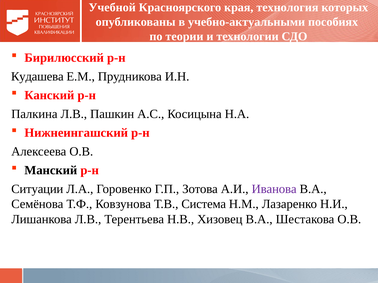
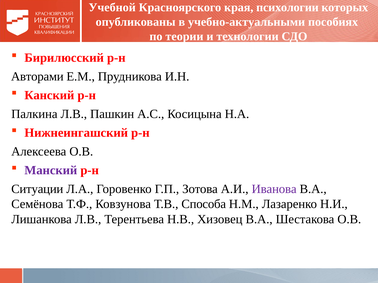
технология: технология -> психологии (287, 7)
Кудашева: Кудашева -> Авторами (37, 77)
Манский colour: black -> purple (51, 171)
Система: Система -> Способа (204, 204)
